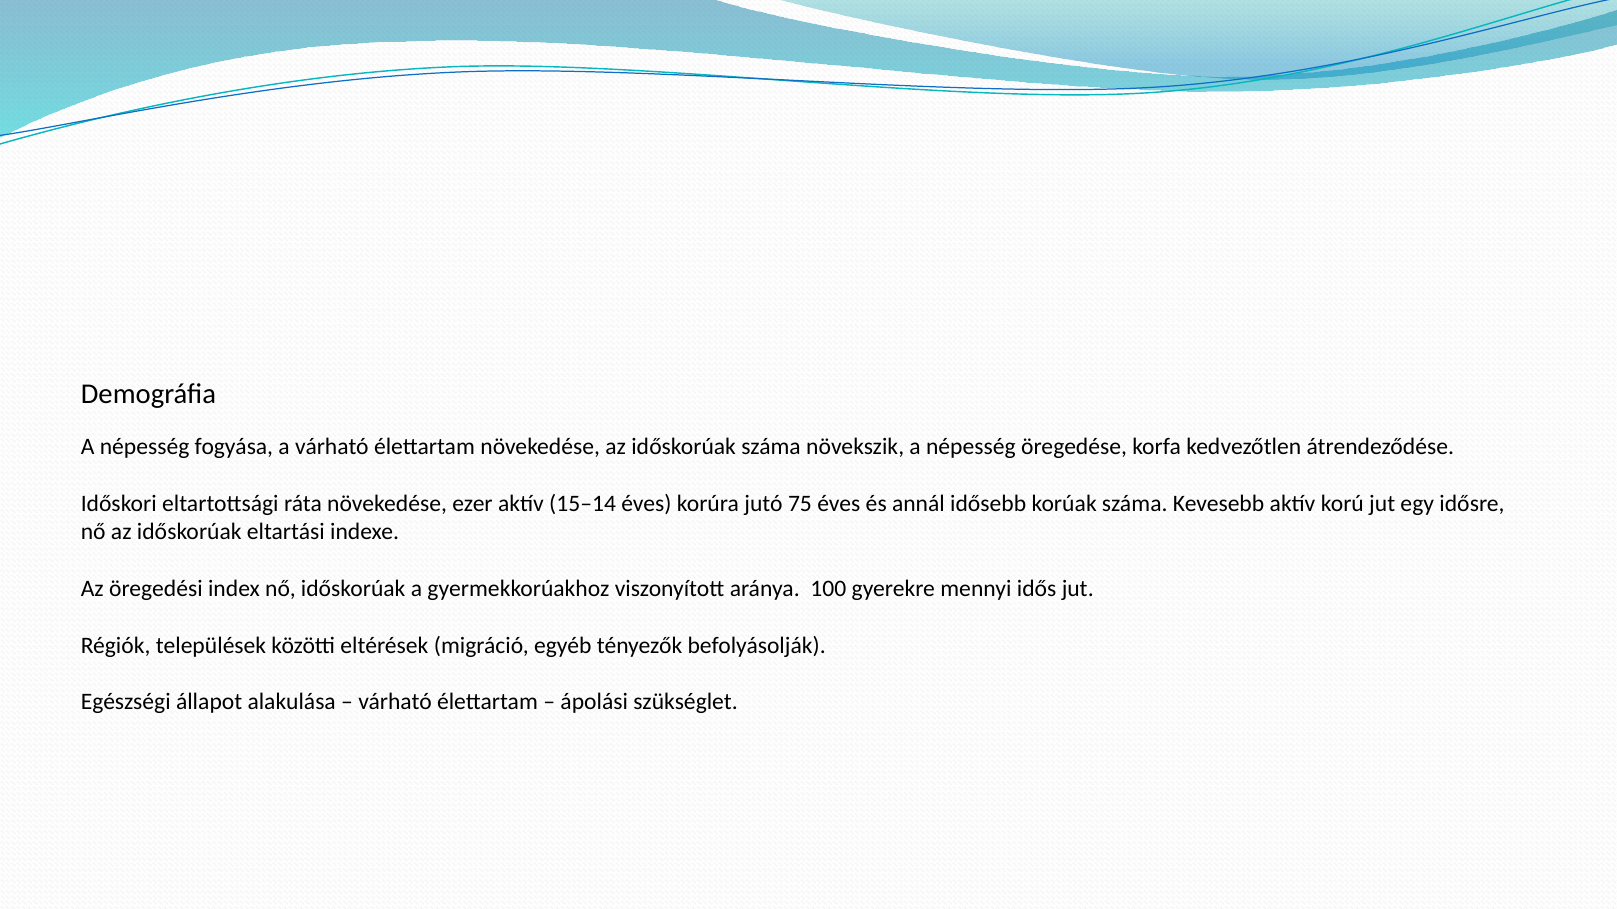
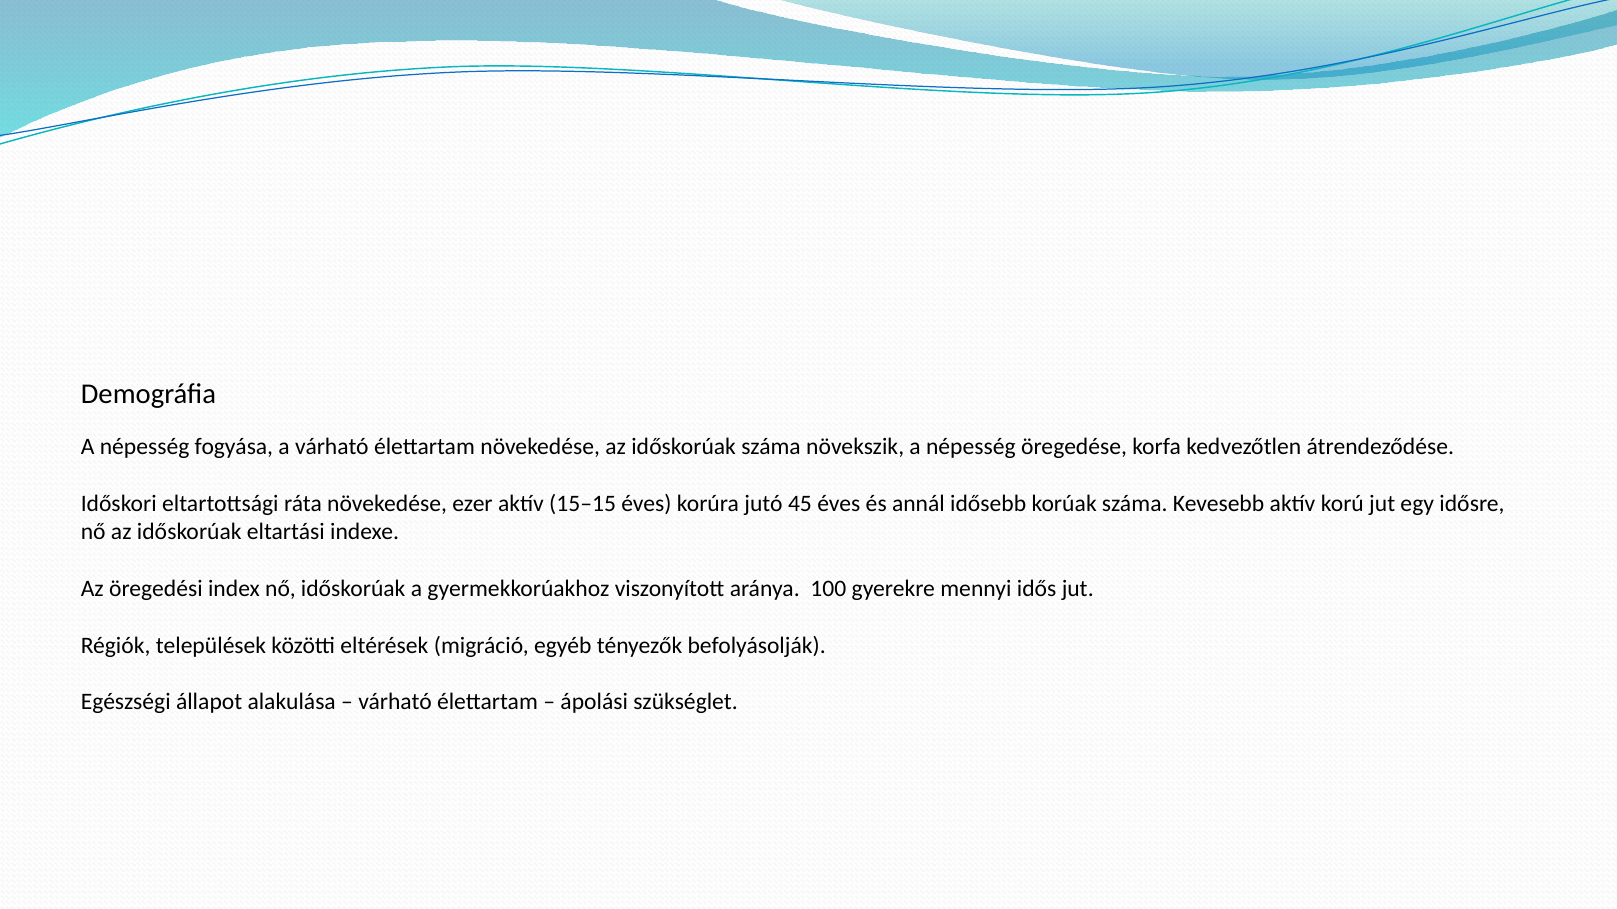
15–14: 15–14 -> 15–15 (583, 504)
75: 75 -> 45 (800, 504)
